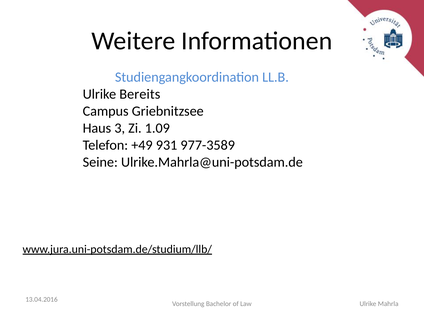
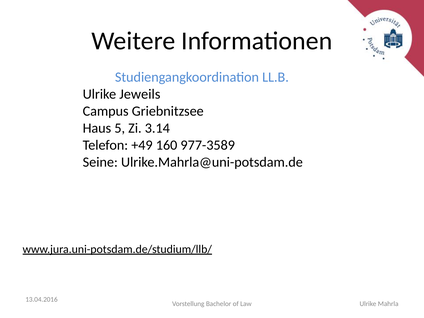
Bereits: Bereits -> Jeweils (140, 94)
3: 3 -> 5 (120, 128)
1.09: 1.09 -> 3.14 (157, 128)
931: 931 -> 160 (167, 145)
